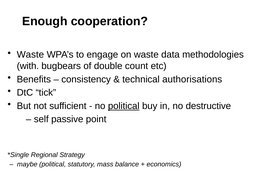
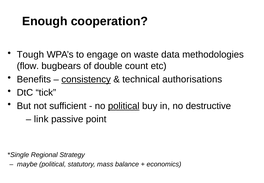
Waste: Waste -> Tough (30, 55)
with: with -> flow (28, 66)
consistency underline: none -> present (86, 79)
self: self -> link (41, 119)
